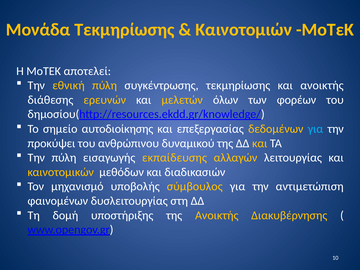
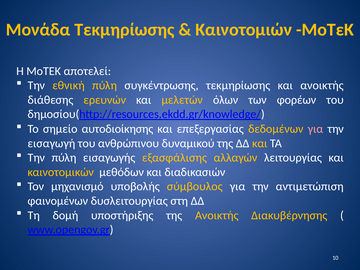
για colour: light blue -> pink (315, 129)
προκύψει: προκύψει -> εισαγωγή (51, 143)
εκπαίδευσης: εκπαίδευσης -> εξασφάλισης (174, 158)
